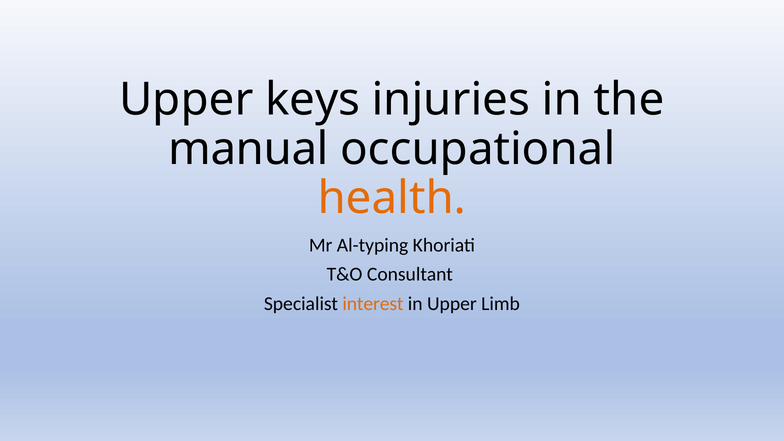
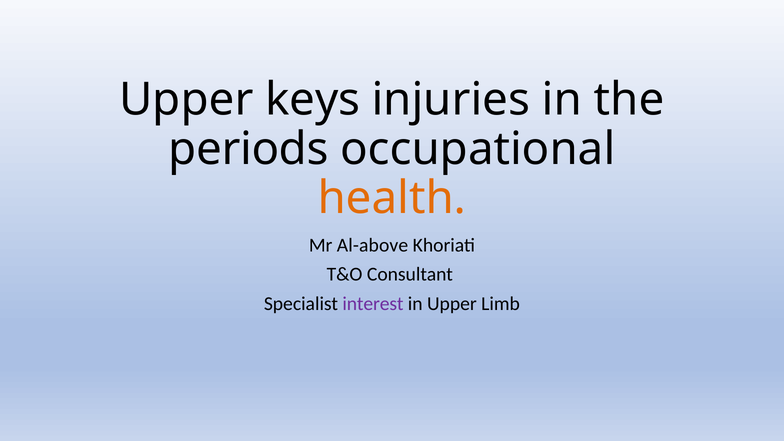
manual: manual -> periods (248, 149)
Al-typing: Al-typing -> Al-above (373, 245)
interest colour: orange -> purple (373, 304)
